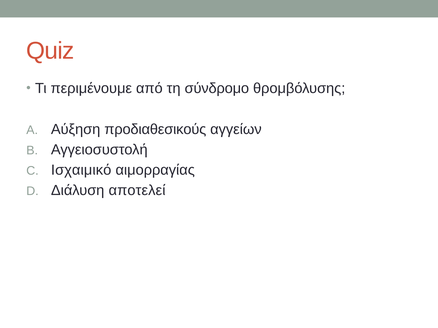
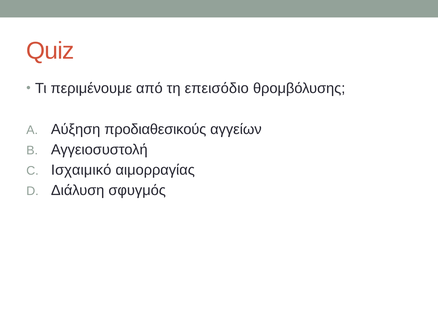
σύνδρομο: σύνδρομο -> επεισόδιο (217, 89)
αποτελεί: αποτελεί -> σφυγμός (137, 191)
